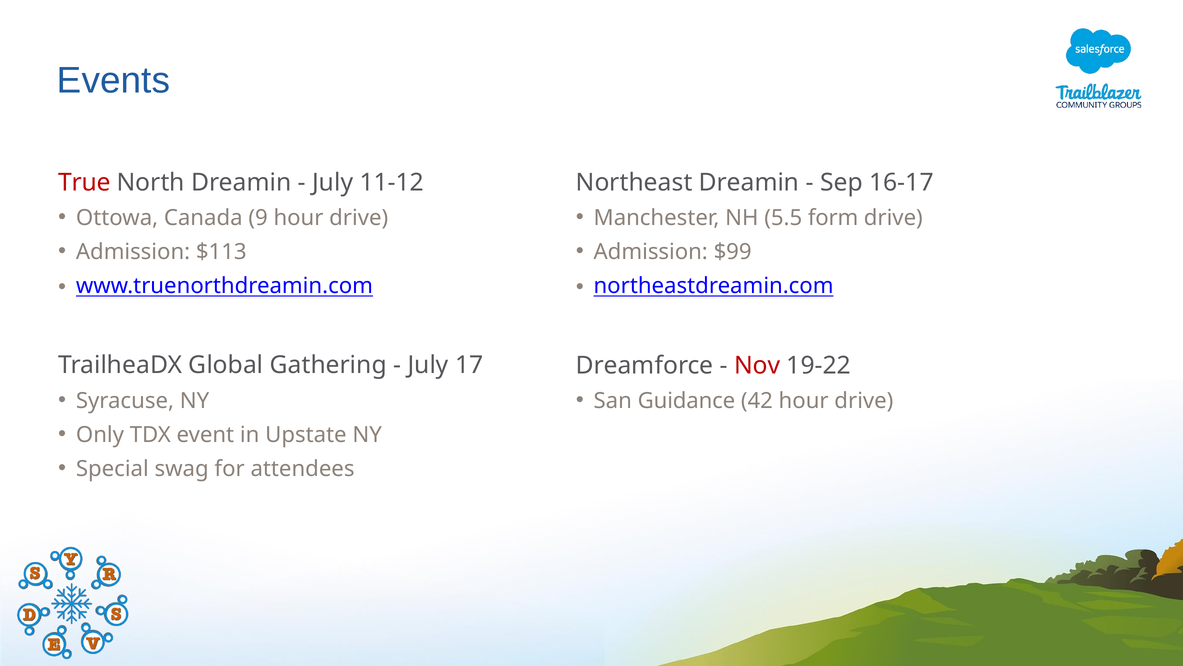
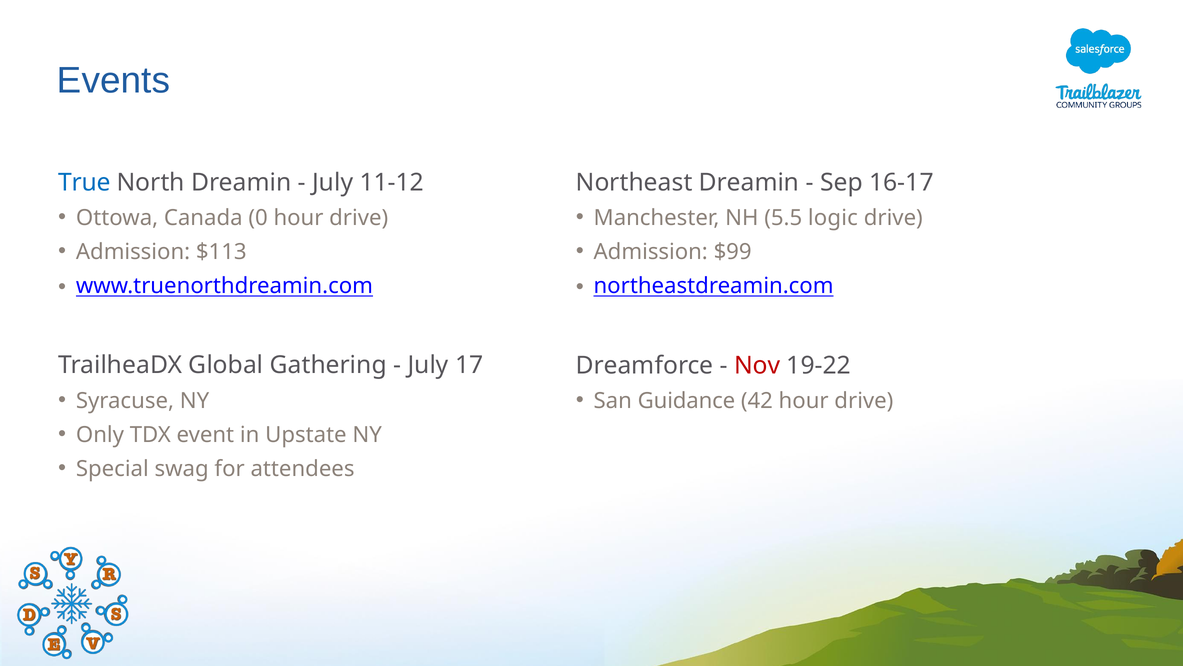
True colour: red -> blue (84, 182)
9: 9 -> 0 (258, 218)
form: form -> logic (833, 218)
